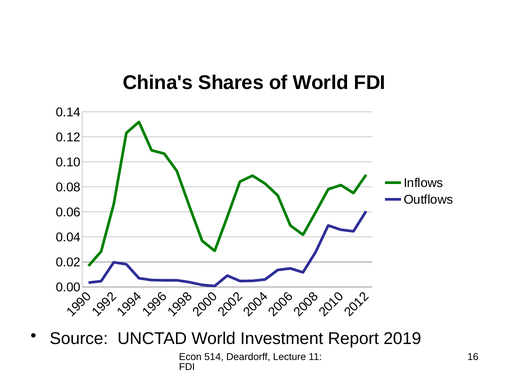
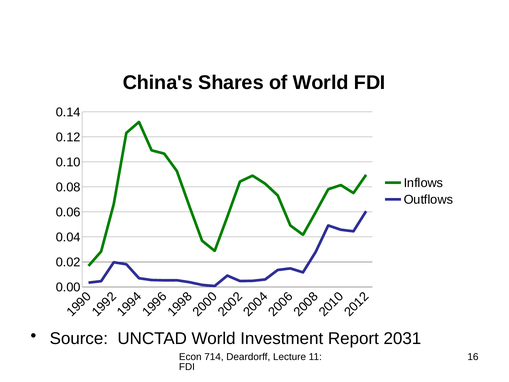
2019: 2019 -> 2031 (402, 338)
514: 514 -> 714 (214, 357)
